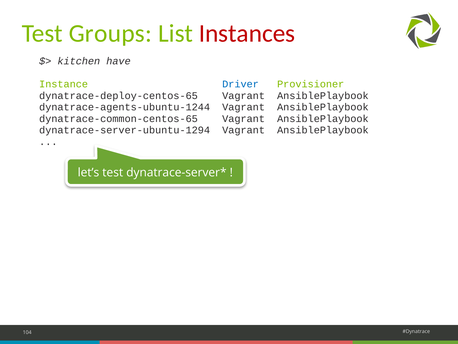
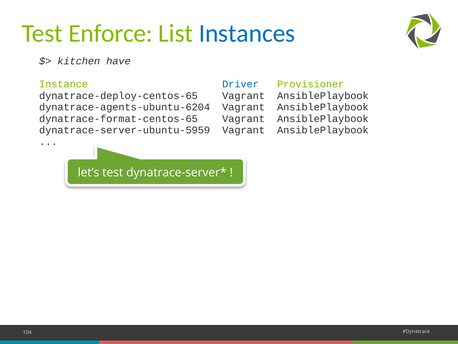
Groups: Groups -> Enforce (111, 33)
Instances colour: red -> blue (247, 33)
dynatrace-agents-ubuntu-1244: dynatrace-agents-ubuntu-1244 -> dynatrace-agents-ubuntu-6204 (125, 107)
dynatrace-common-centos-65: dynatrace-common-centos-65 -> dynatrace-format-centos-65 (118, 119)
dynatrace-server-ubuntu-1294: dynatrace-server-ubuntu-1294 -> dynatrace-server-ubuntu-5959 (125, 130)
